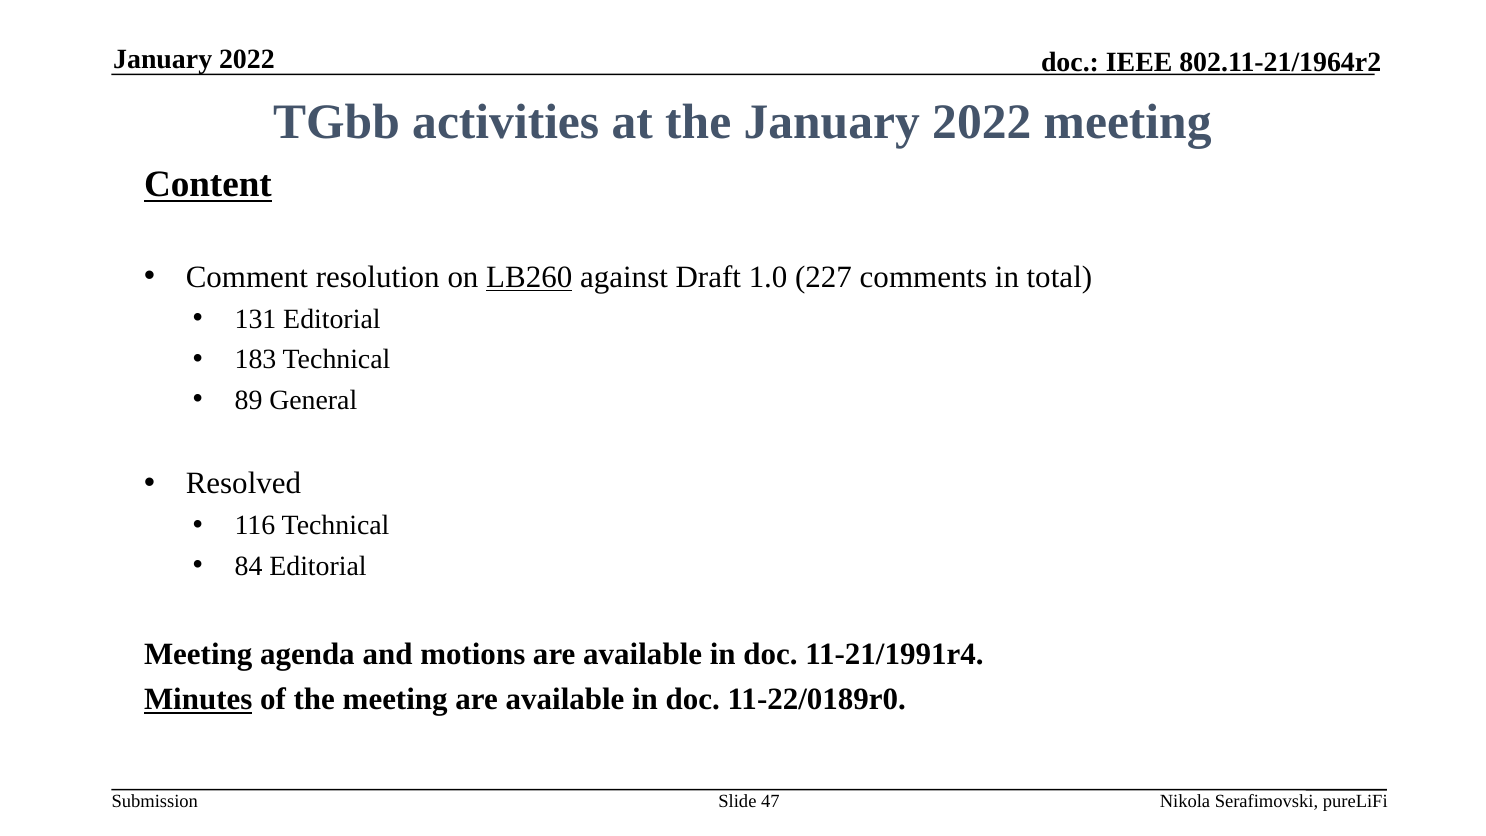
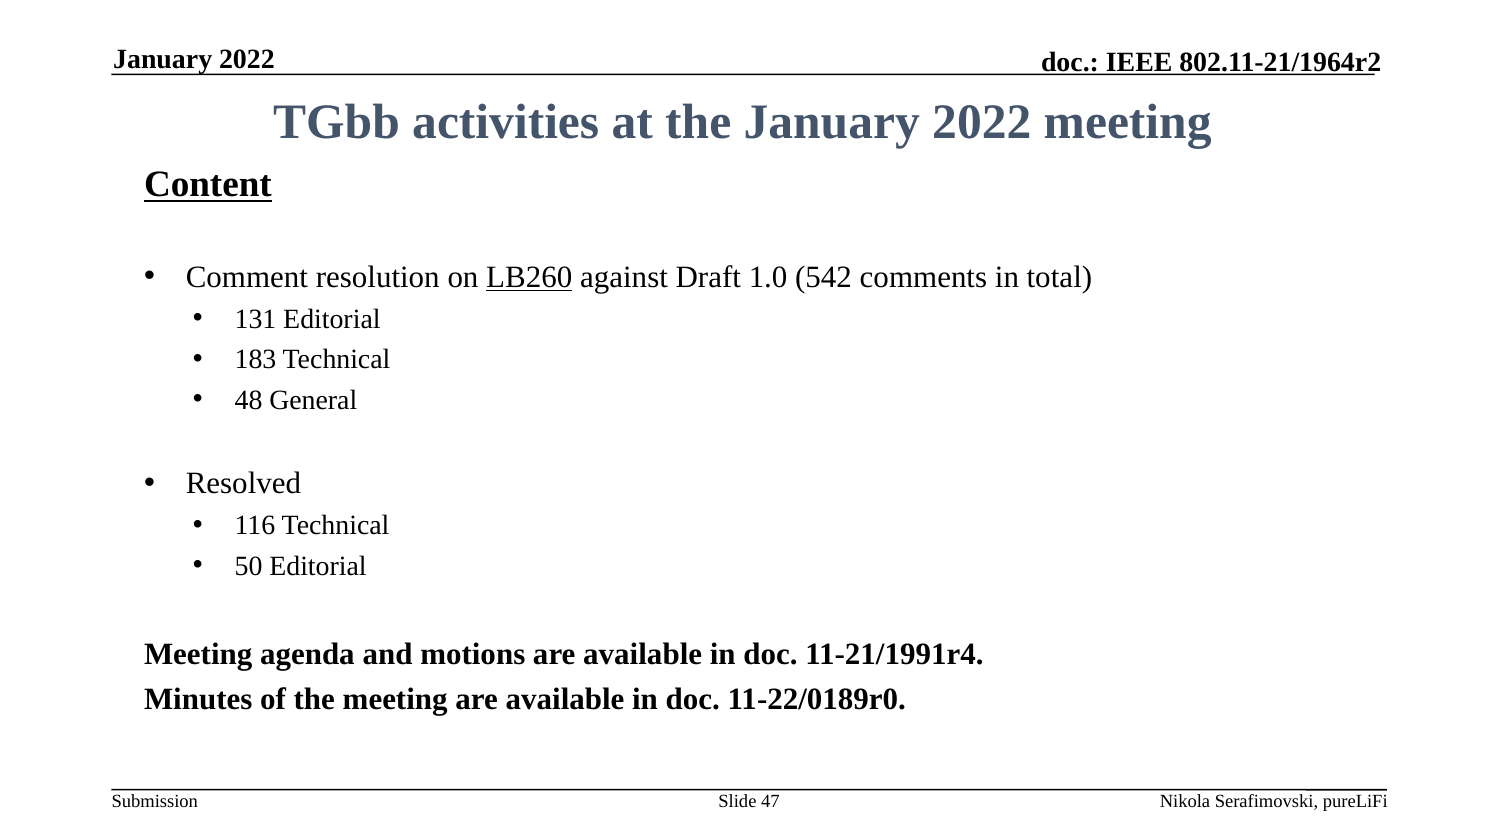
227: 227 -> 542 (824, 277)
89: 89 -> 48 (249, 400)
84: 84 -> 50 (249, 566)
Minutes underline: present -> none (198, 699)
